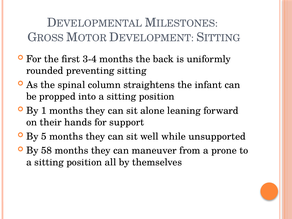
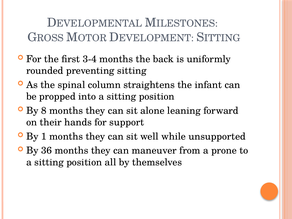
1: 1 -> 8 (44, 111)
5: 5 -> 1 (44, 136)
58: 58 -> 36 (47, 151)
